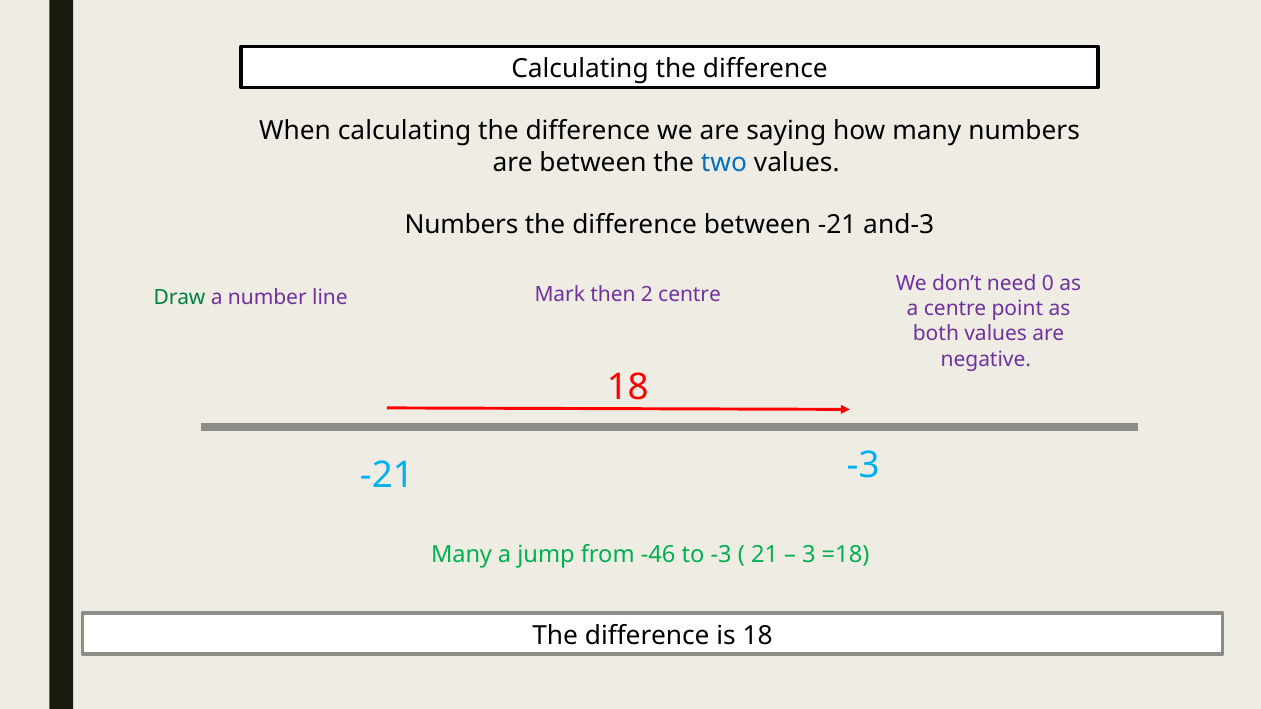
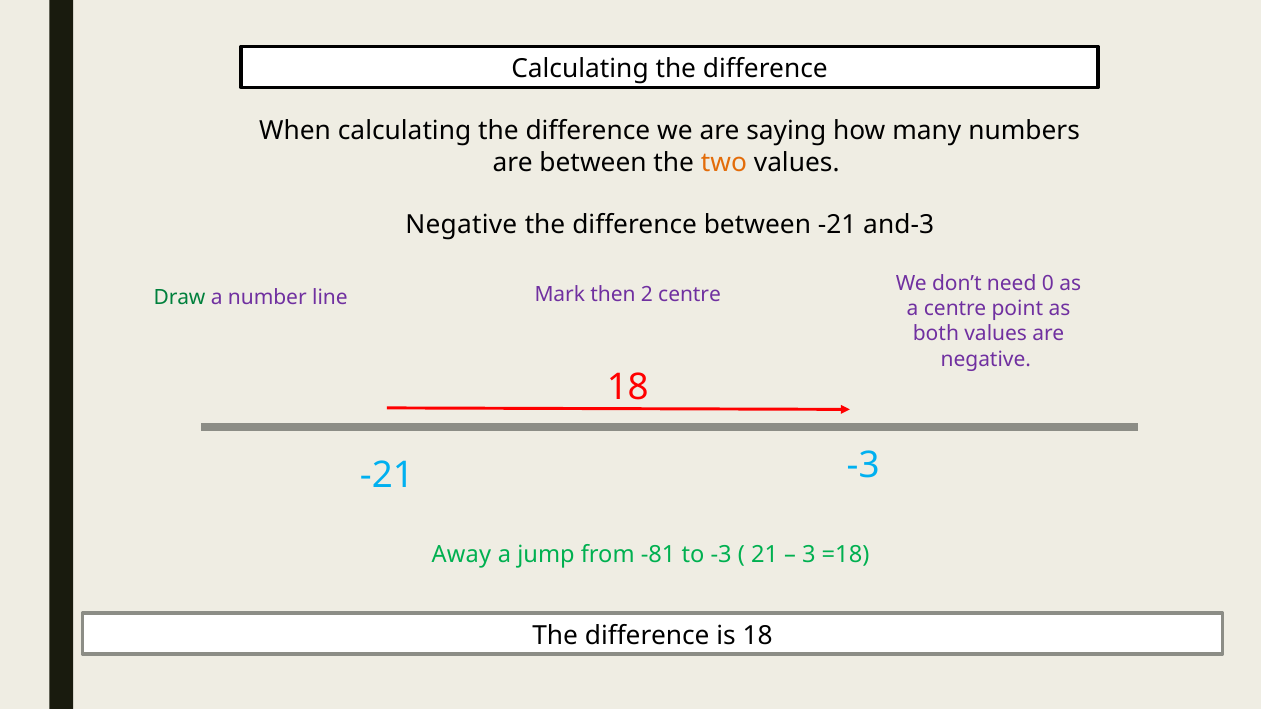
two colour: blue -> orange (724, 163)
Numbers: Numbers -> Negative (461, 225)
Many: Many -> Away (461, 555)
-46: -46 -> -81 (658, 555)
